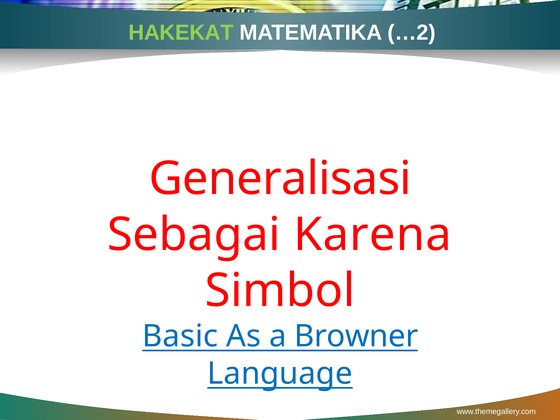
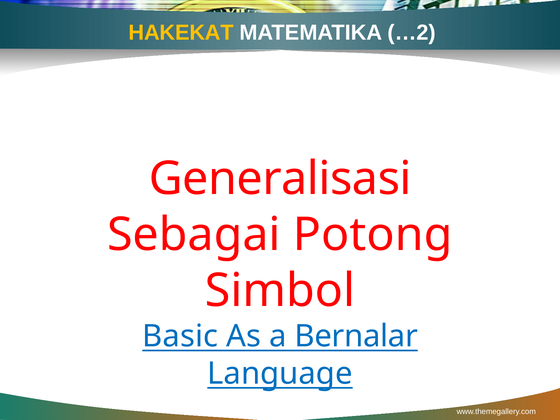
HAKEKAT colour: light green -> yellow (181, 33)
Karena: Karena -> Potong (373, 235)
Browner: Browner -> Bernalar (356, 336)
